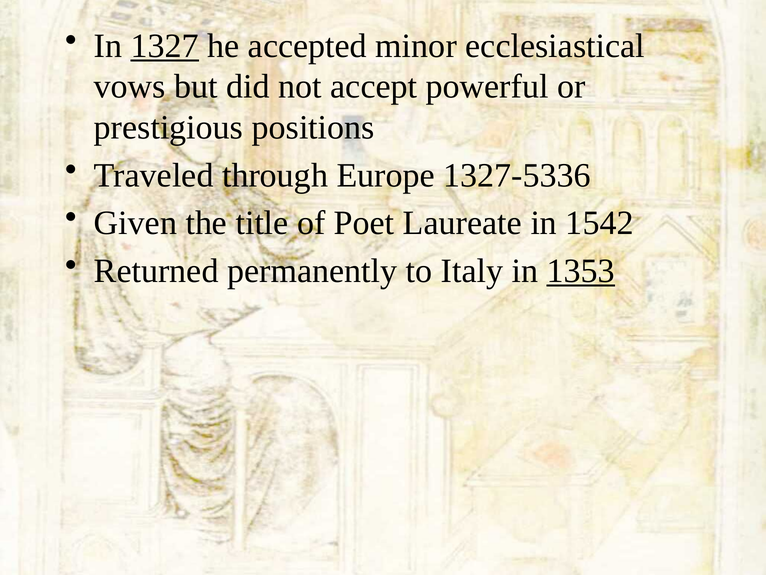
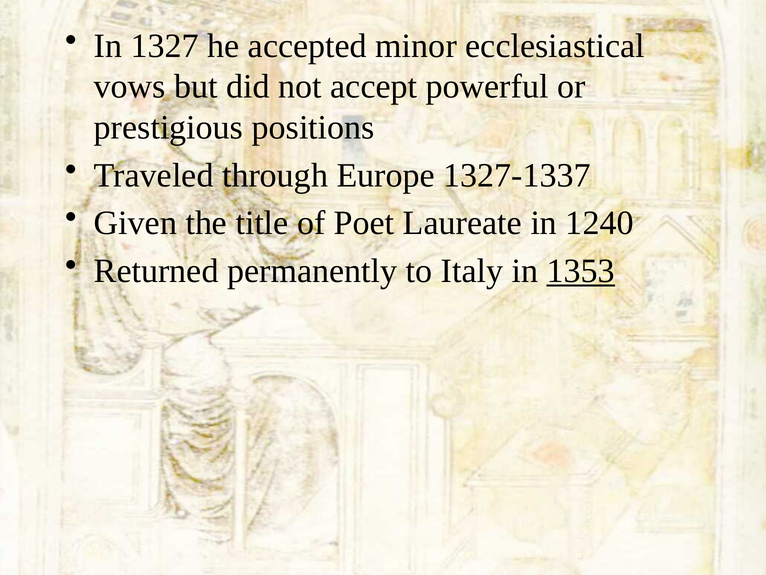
1327 underline: present -> none (165, 46)
1327-5336: 1327-5336 -> 1327-1337 (517, 175)
1542: 1542 -> 1240 (600, 223)
